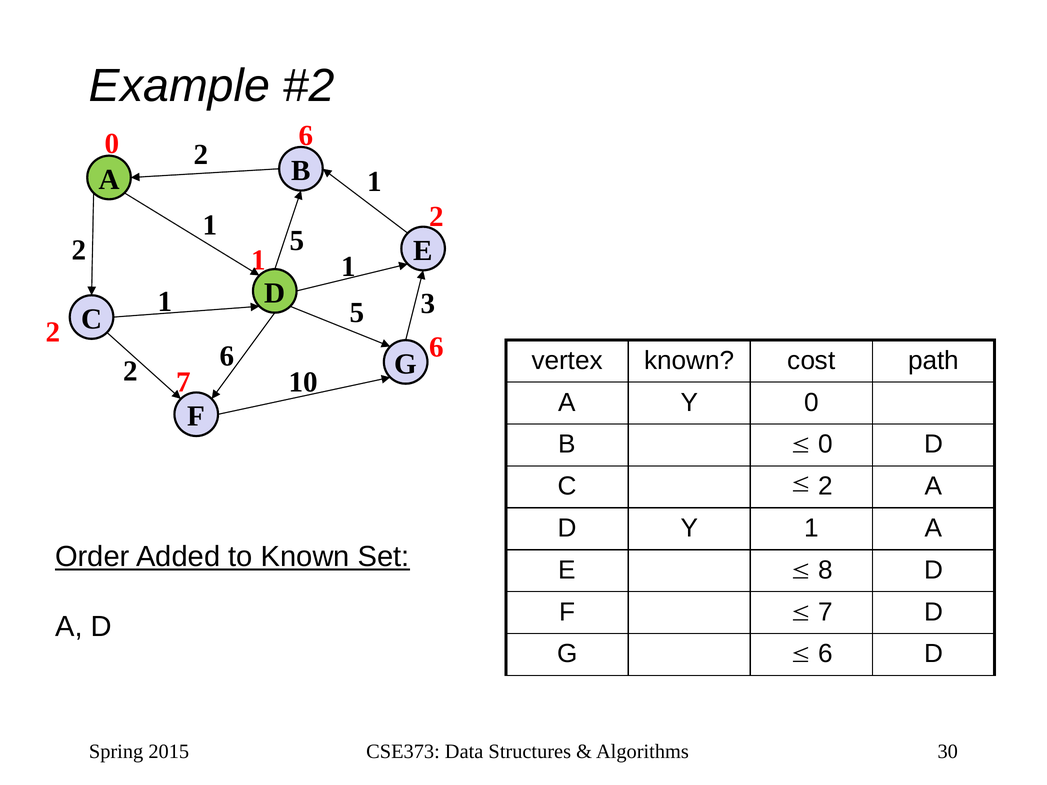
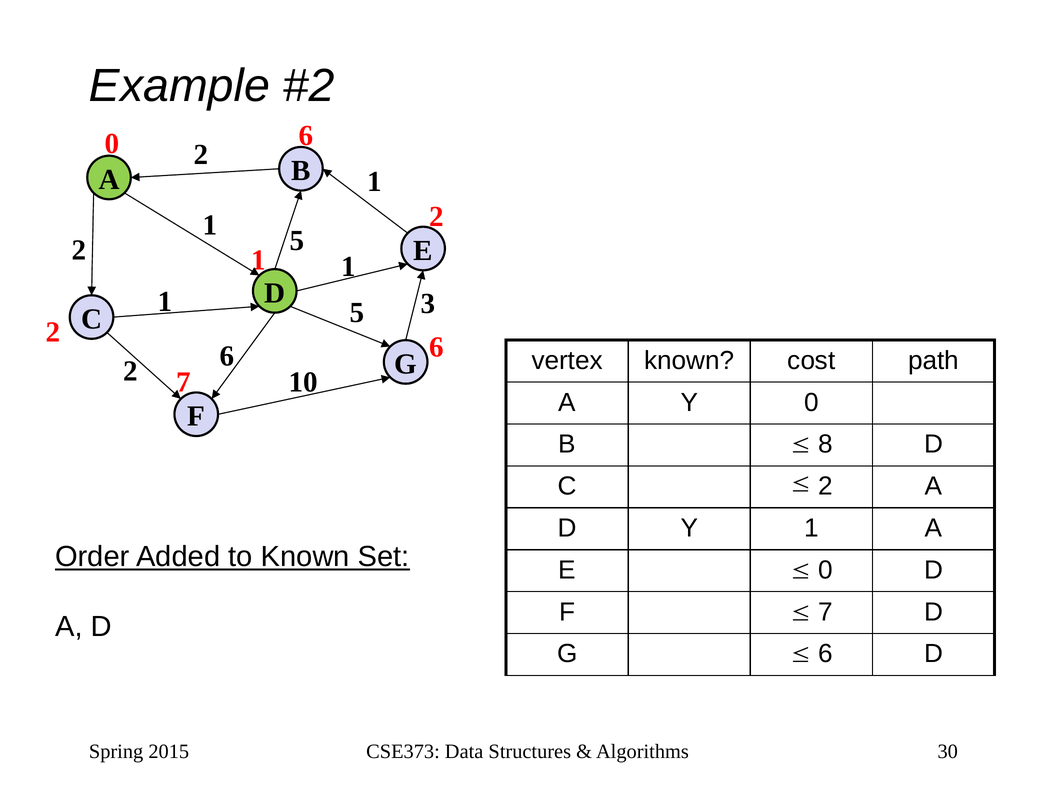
0: 0 -> 8 (825, 444)
8: 8 -> 0 (825, 570)
